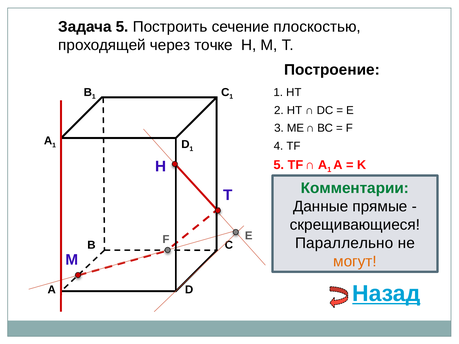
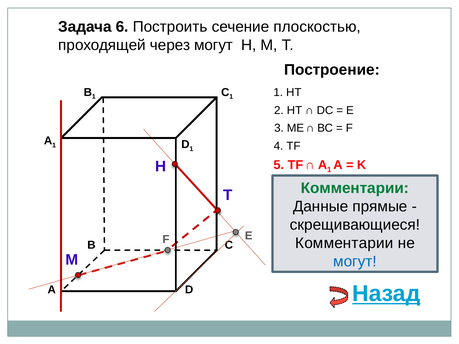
Задача 5: 5 -> 6 (122, 27)
через точке: точке -> могут (214, 45)
Параллельно: Параллельно -> Комментарии (344, 243)
могут colour: orange -> blue (355, 262)
